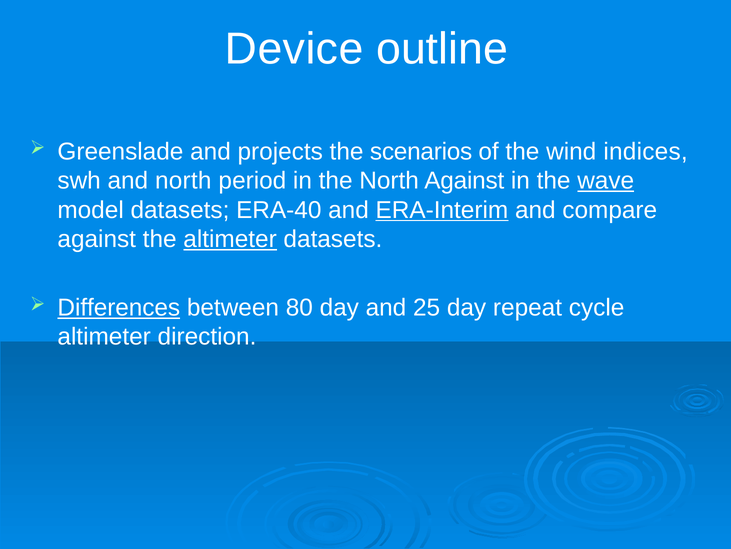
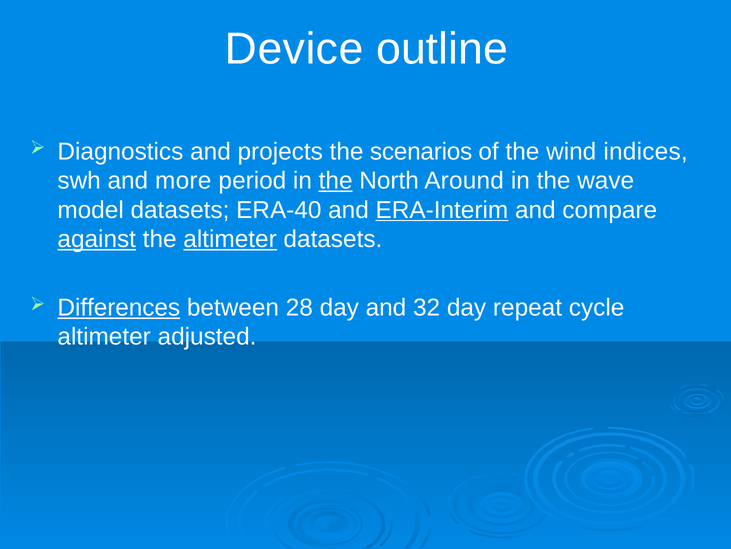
Greenslade: Greenslade -> Diagnostics (120, 151)
and north: north -> more (183, 180)
the underline: none -> present (336, 180)
North Against: Against -> Around (464, 180)
wave underline: present -> none (606, 180)
against underline: none -> present (97, 239)
80: 80 -> 28 (299, 307)
25: 25 -> 32 (427, 307)
direction: direction -> adjusted (207, 336)
